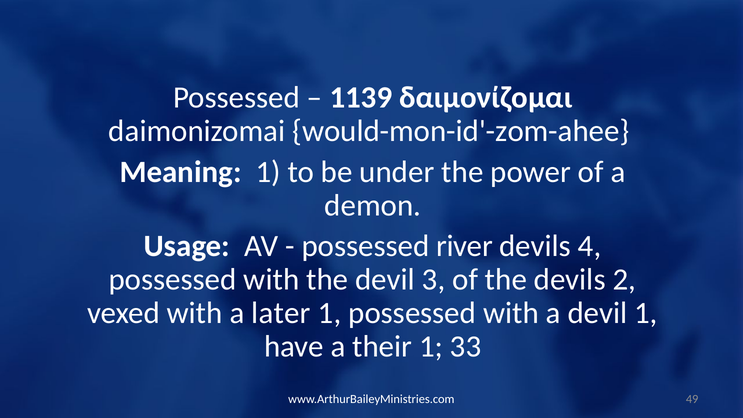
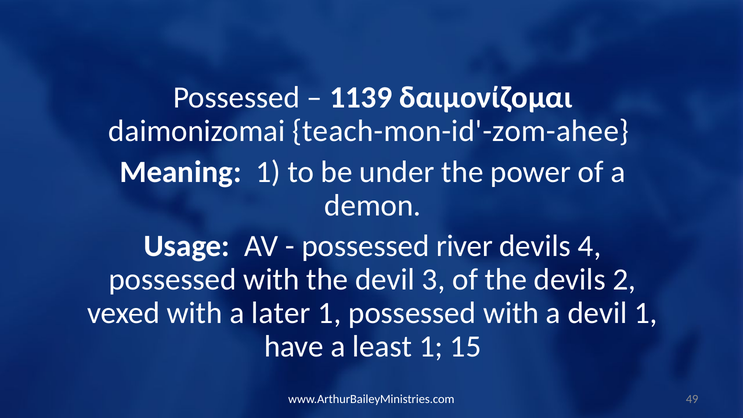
would-mon-id'-zom-ahee: would-mon-id'-zom-ahee -> teach-mon-id'-zom-ahee (461, 131)
their: their -> least (382, 347)
33: 33 -> 15 (466, 347)
